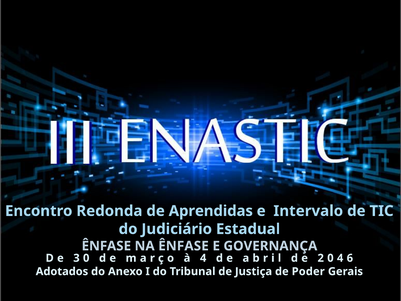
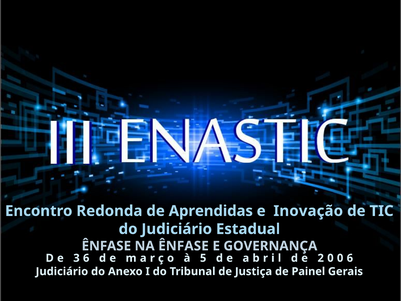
Intervalo: Intervalo -> Inovação (308, 211)
0: 0 -> 6 (86, 258)
à 4: 4 -> 5 (203, 258)
4: 4 -> 0 (340, 258)
Adotados: Adotados -> Judiciário (62, 271)
Poder: Poder -> Painel (308, 271)
